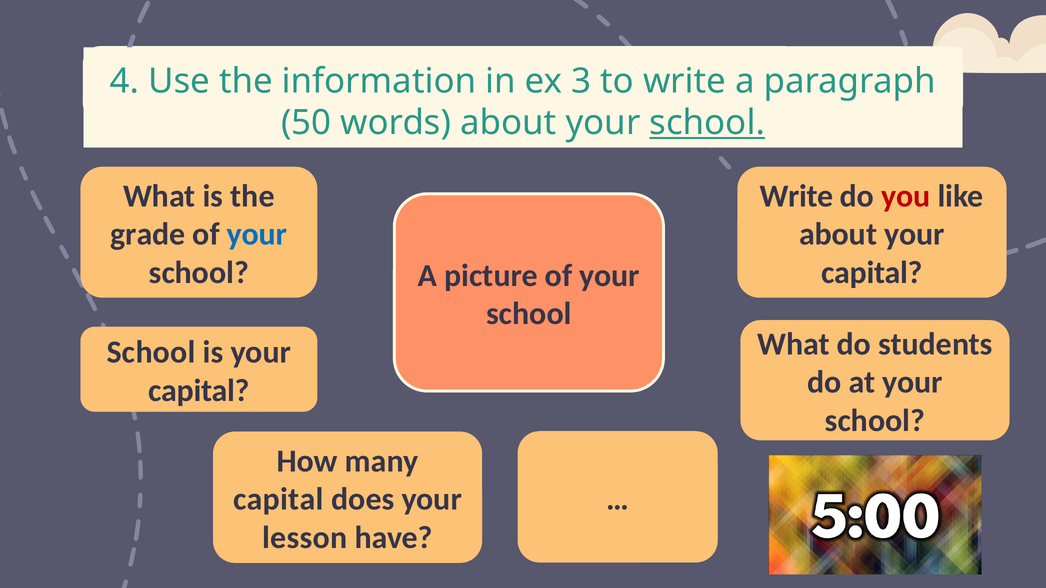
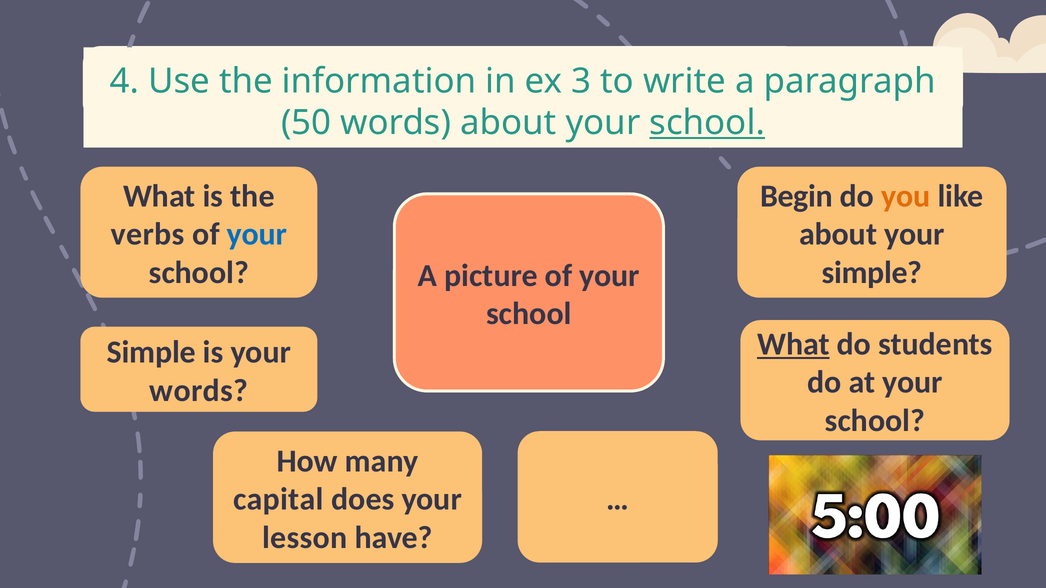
Write: Write -> Begin (797, 196)
you colour: red -> orange (906, 196)
grade: grade -> verbs (148, 235)
capital: capital -> simple (872, 273)
What underline: none -> present (793, 344)
School: School -> Simple (151, 353)
capital: capital -> words (199, 391)
